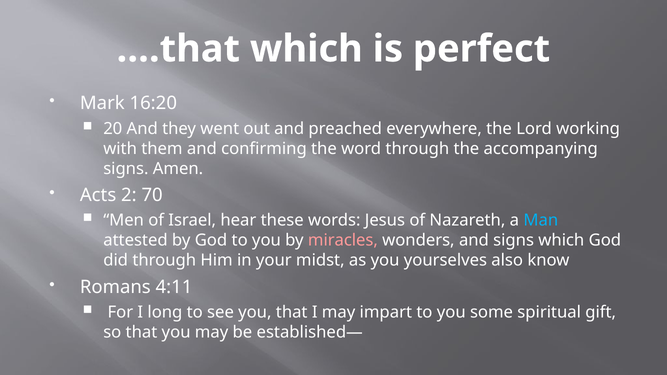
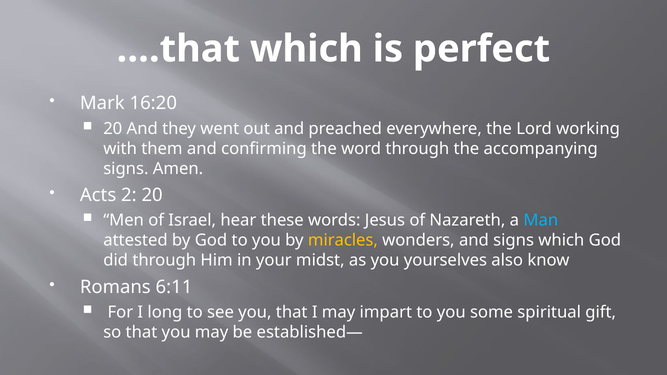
2 70: 70 -> 20 (152, 195)
miracles colour: pink -> yellow (343, 241)
4:11: 4:11 -> 6:11 (174, 287)
